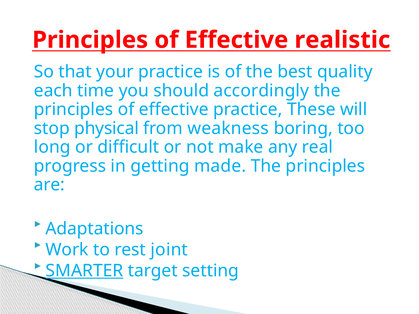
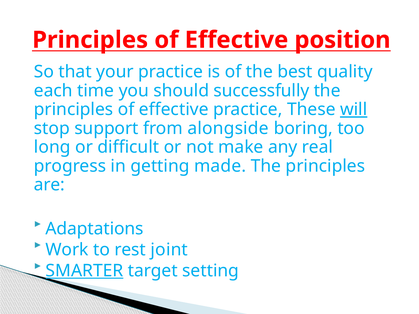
realistic: realistic -> position (343, 40)
accordingly: accordingly -> successfully (261, 91)
will underline: none -> present (354, 110)
physical: physical -> support (106, 128)
weakness: weakness -> alongside (228, 128)
